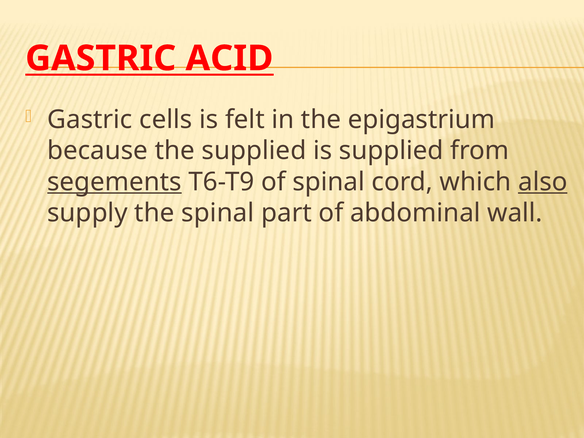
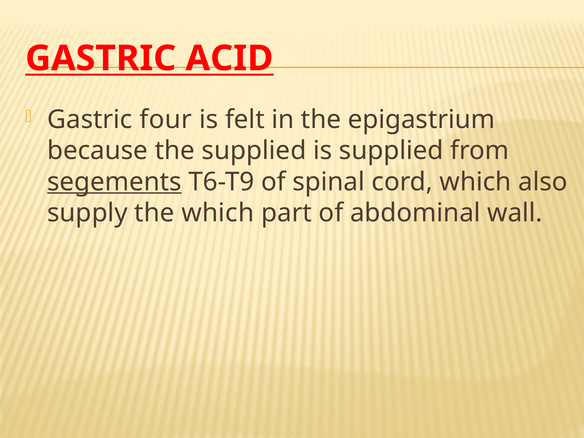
cells: cells -> four (166, 120)
also underline: present -> none (543, 182)
the spinal: spinal -> which (218, 213)
